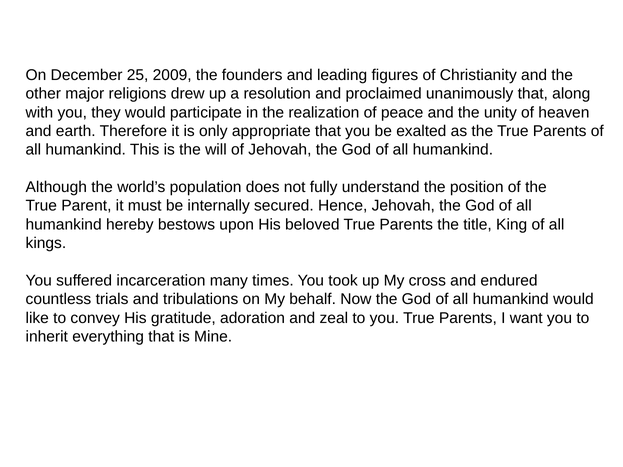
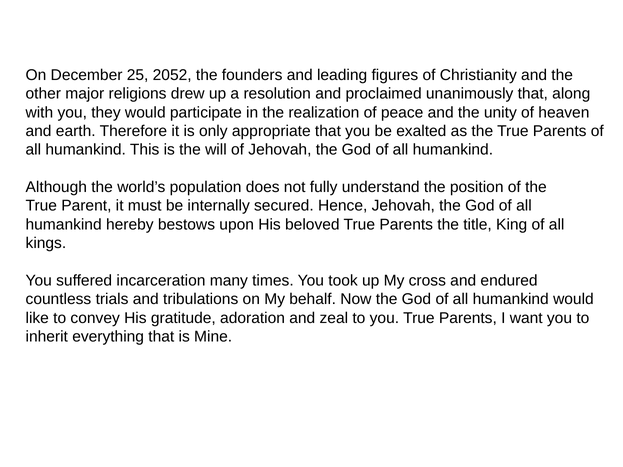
2009: 2009 -> 2052 (172, 75)
